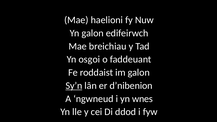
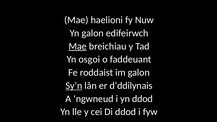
Mae underline: none -> present (78, 46)
d’nibenion: d’nibenion -> d’ddilynais (131, 86)
yn wnes: wnes -> ddod (142, 99)
